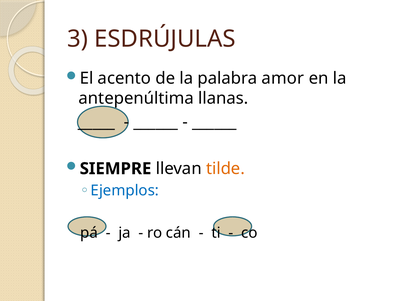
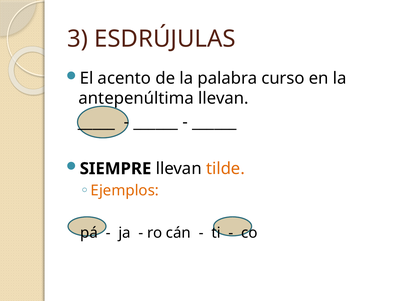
amor: amor -> curso (283, 78)
antepenúltima llanas: llanas -> llevan (223, 99)
Ejemplos colour: blue -> orange (125, 191)
